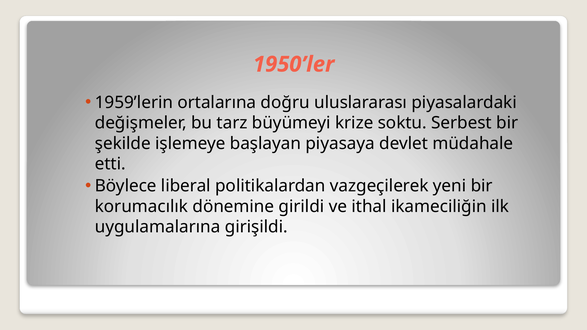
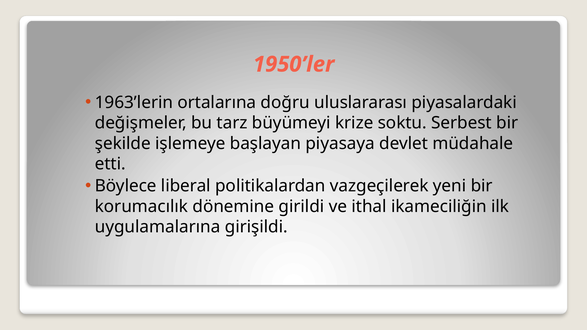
1959’lerin: 1959’lerin -> 1963’lerin (134, 103)
